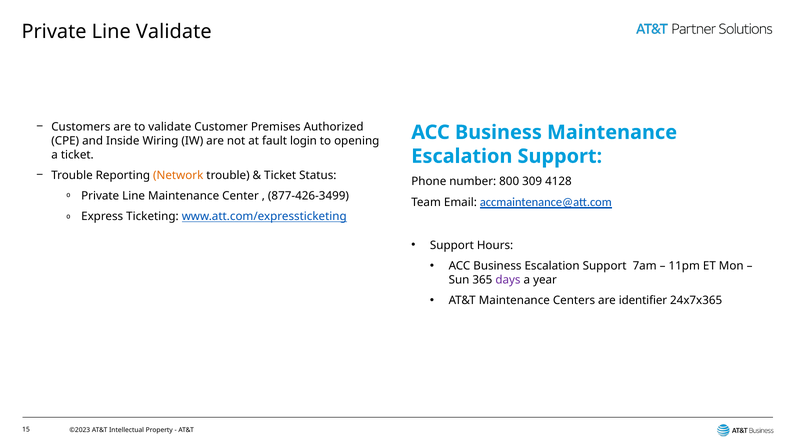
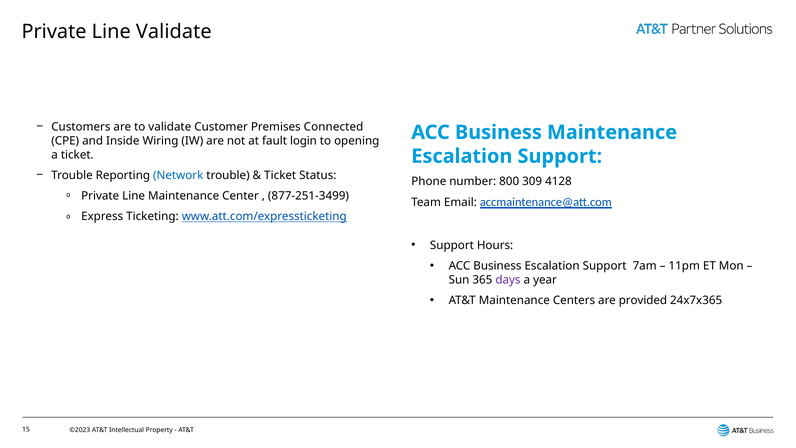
Authorized: Authorized -> Connected (334, 127)
Network colour: orange -> blue (178, 175)
877-426-3499: 877-426-3499 -> 877-251-3499 (308, 196)
identifier: identifier -> provided (643, 300)
